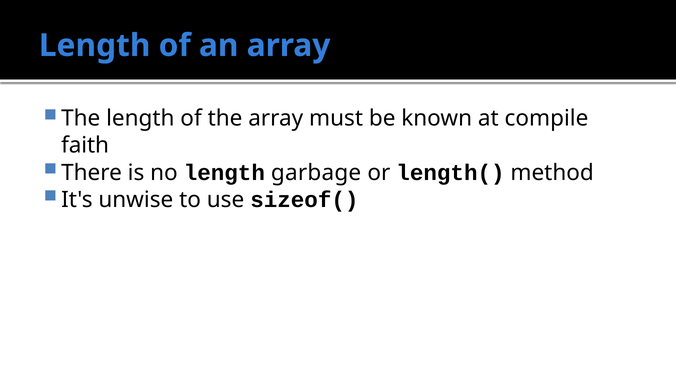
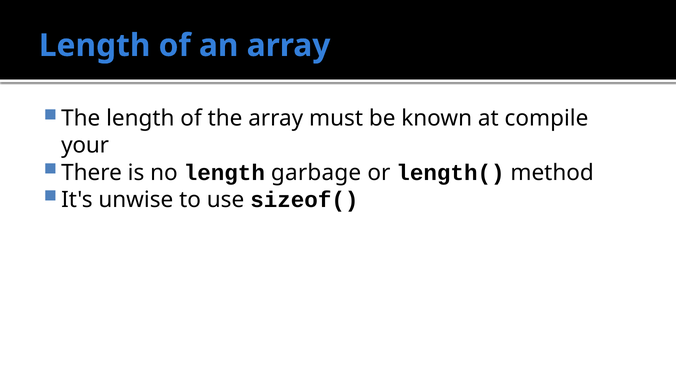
faith: faith -> your (85, 146)
